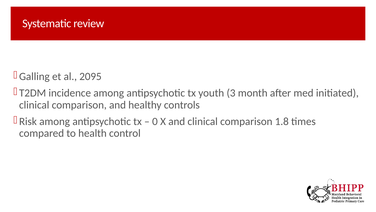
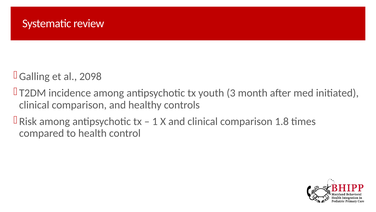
2095: 2095 -> 2098 (90, 76)
0: 0 -> 1 (155, 121)
